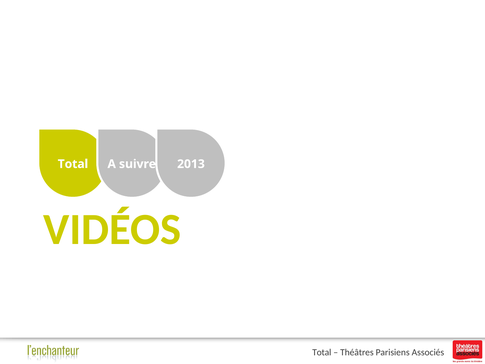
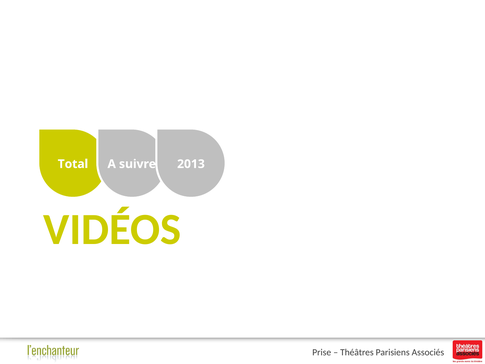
Total: Total -> Prise (322, 352)
